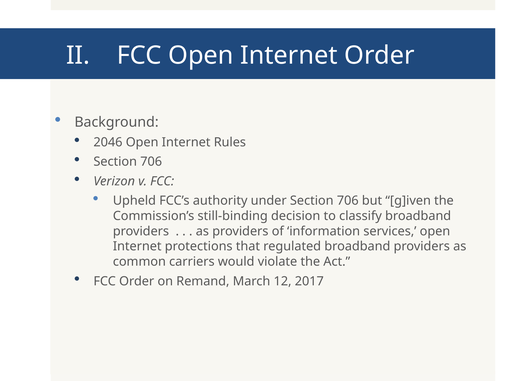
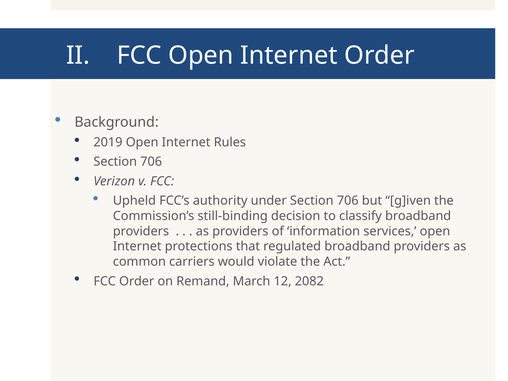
2046: 2046 -> 2019 (108, 142)
2017: 2017 -> 2082 (309, 281)
